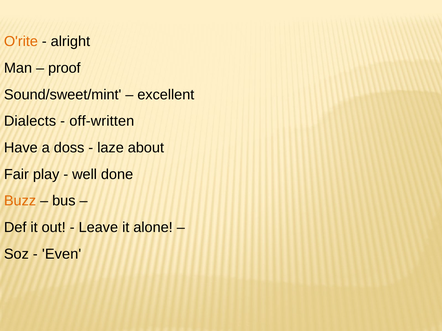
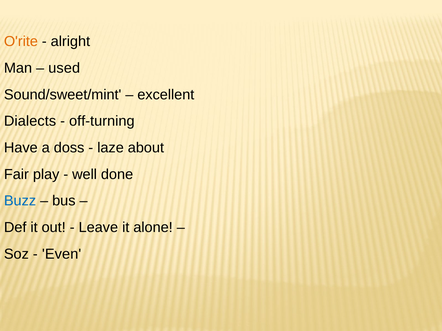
proof: proof -> used (64, 68)
off-written: off-written -> off-turning (102, 121)
Buzz colour: orange -> blue (20, 201)
